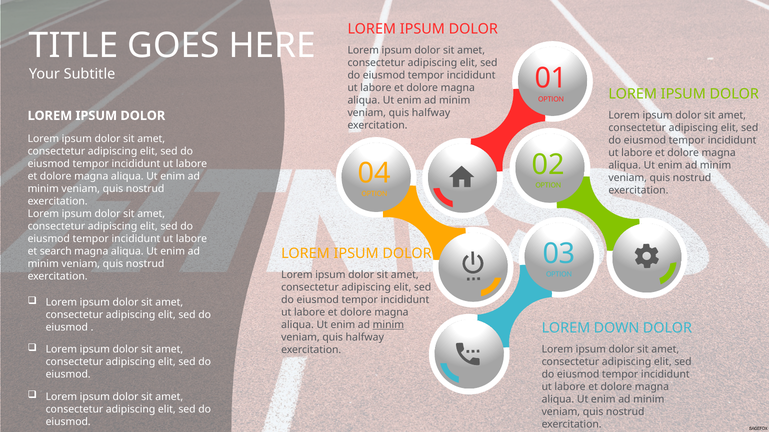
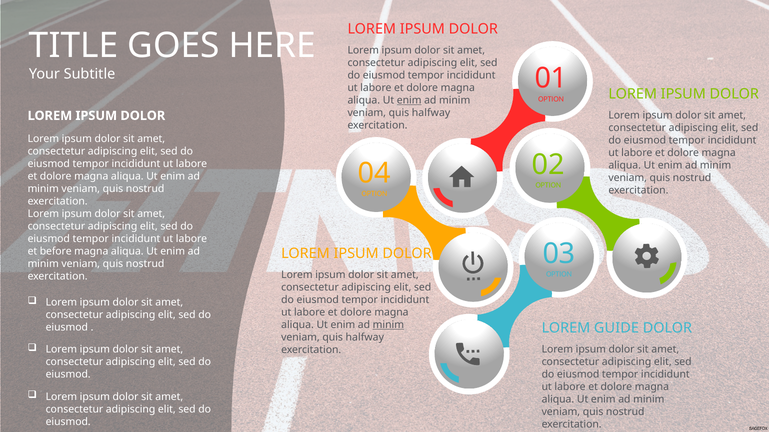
enim underline: none -> present (409, 101)
search: search -> before (56, 252)
DOWN: DOWN -> GUIDE (616, 328)
